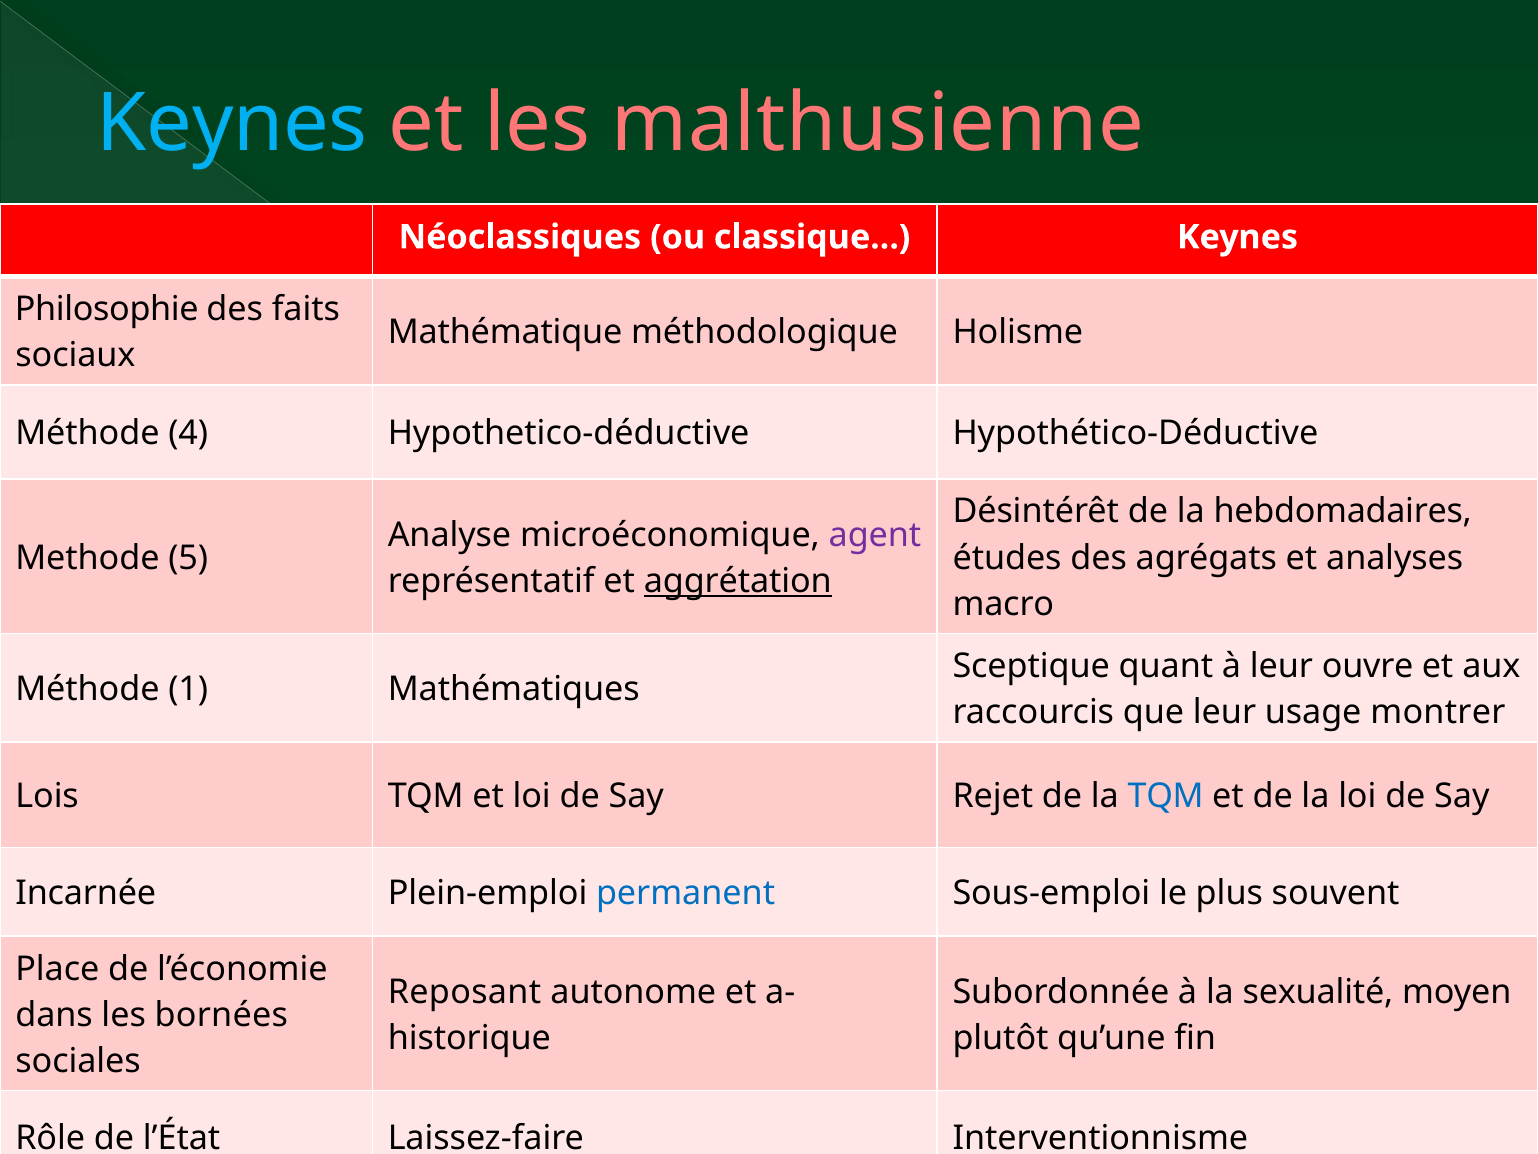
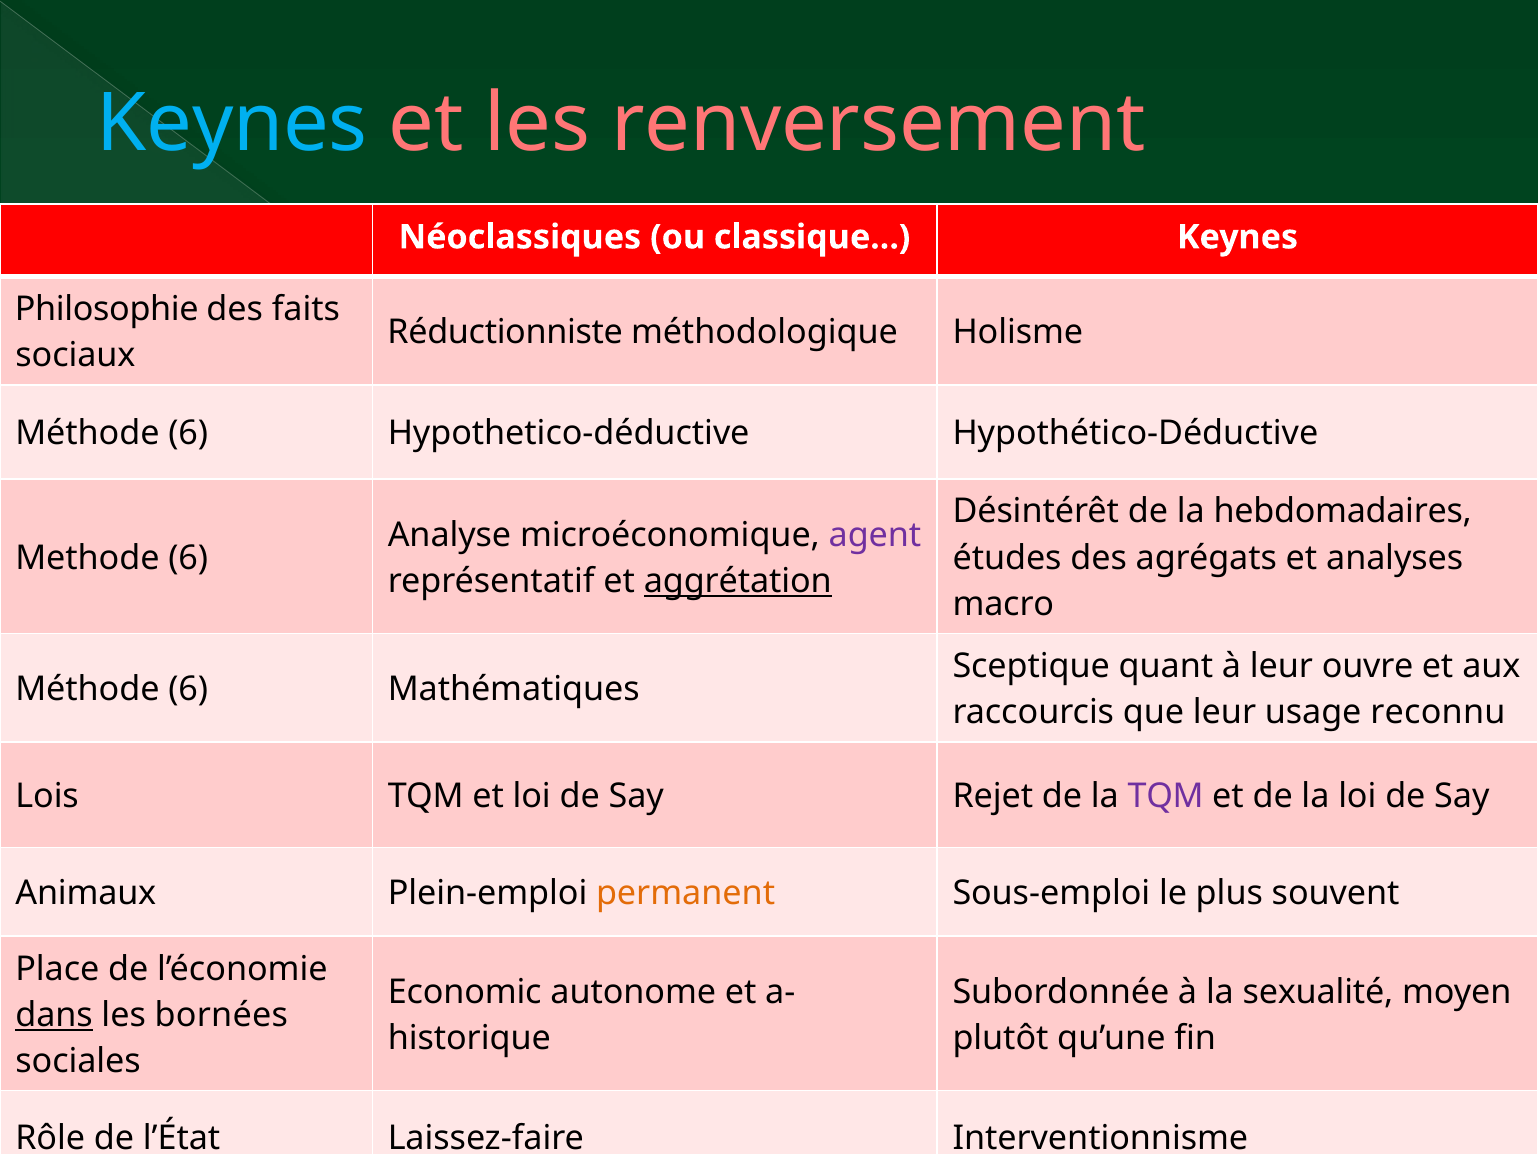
malthusienne: malthusienne -> renversement (878, 123)
Mathématique: Mathématique -> Réductionniste (505, 332)
4: 4 -> 6 (188, 433)
Methode 5: 5 -> 6 (188, 558)
1: 1 -> 6 (188, 689)
montrer: montrer -> reconnu (1438, 712)
TQM colour: blue -> purple (1166, 796)
Incarnée: Incarnée -> Animaux (86, 893)
permanent colour: blue -> orange (686, 893)
Reposant: Reposant -> Economic (465, 992)
dans underline: none -> present (54, 1015)
